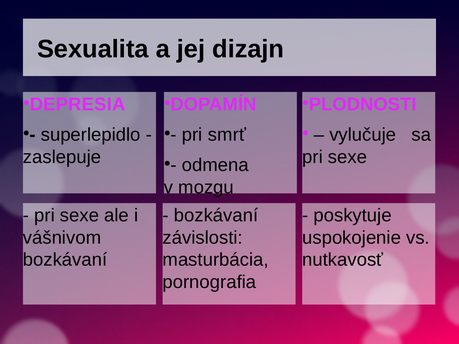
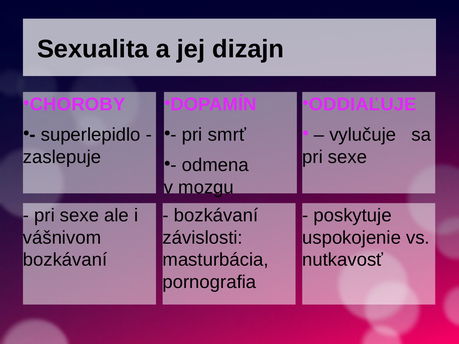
DEPRESIA: DEPRESIA -> CHOROBY (78, 104)
PLODNOSTI: PLODNOSTI -> ODDIAĽUJE (363, 104)
